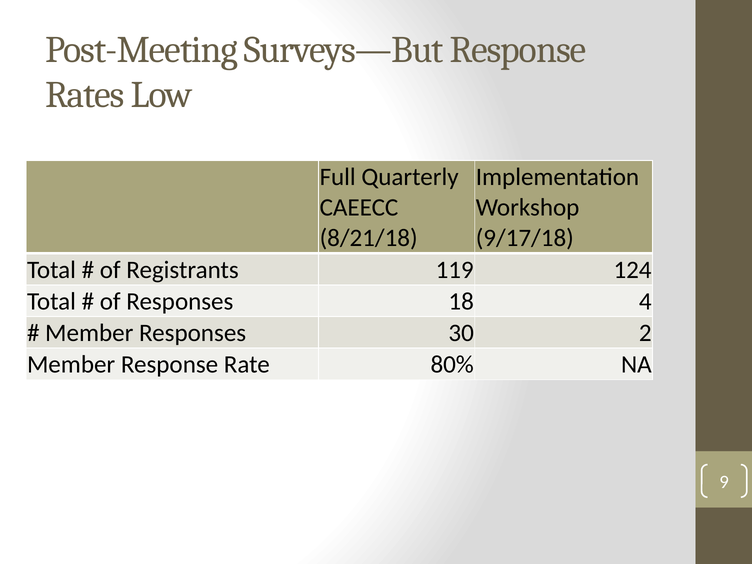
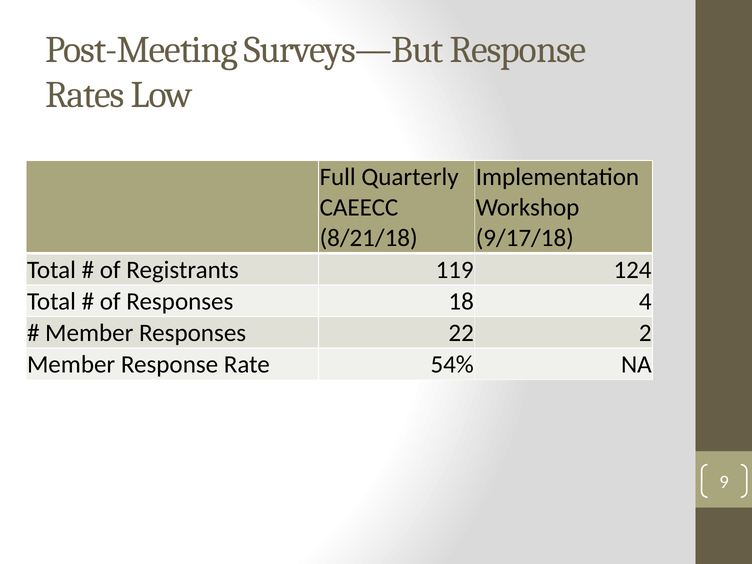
30: 30 -> 22 (461, 333)
80%: 80% -> 54% (452, 365)
